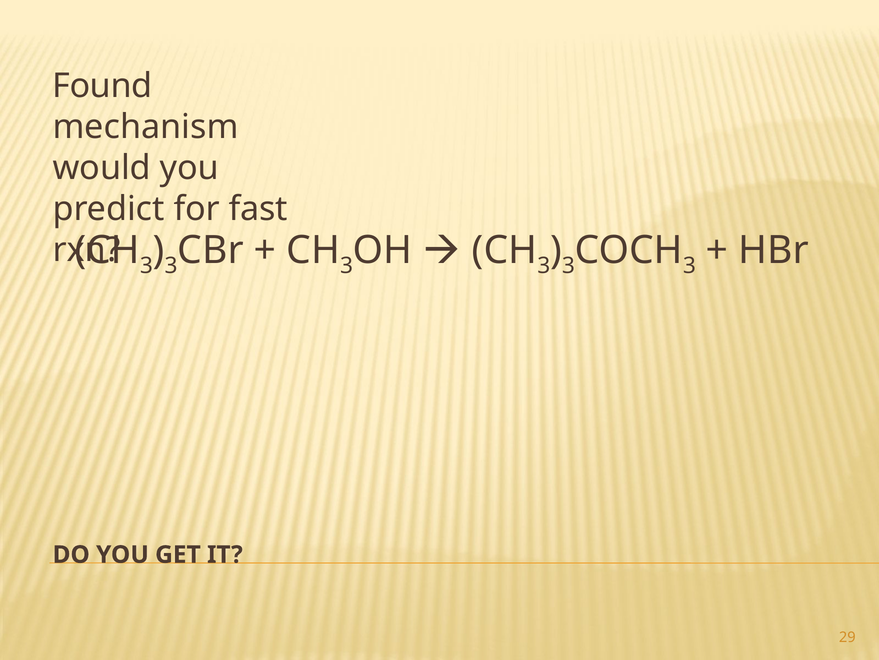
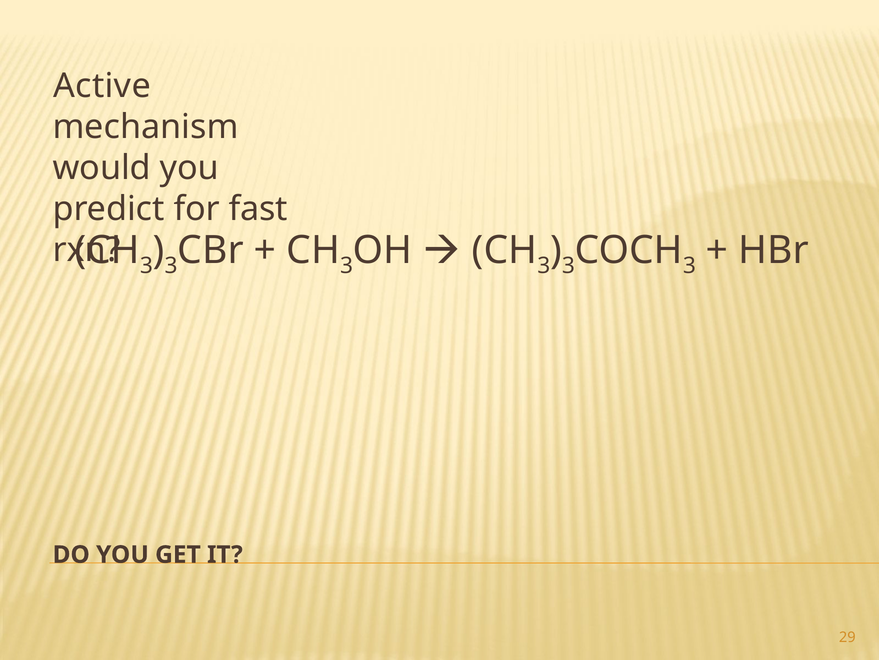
Found: Found -> Active (102, 86)
